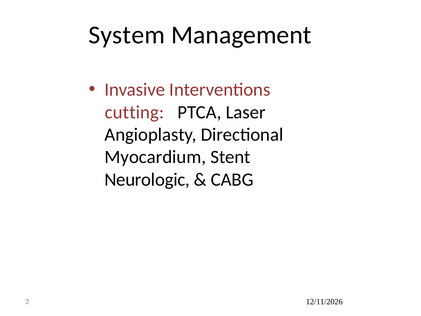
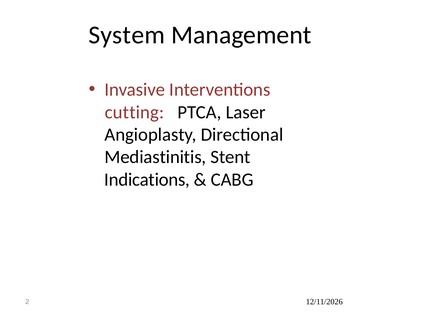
Myocardium: Myocardium -> Mediastinitis (155, 157)
Neurologic: Neurologic -> Indications (147, 179)
